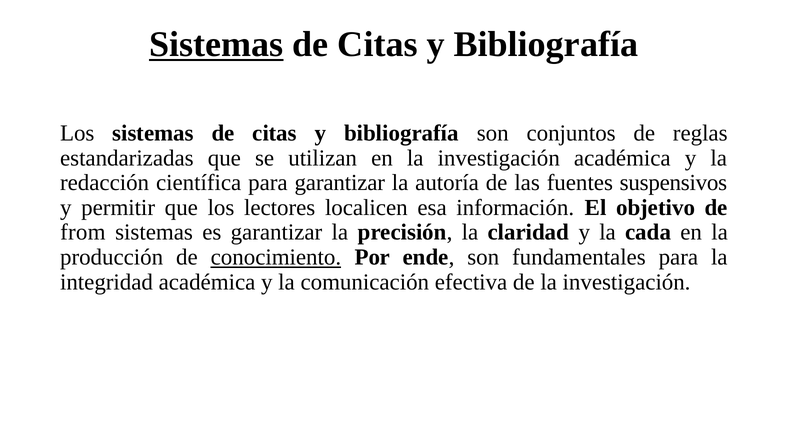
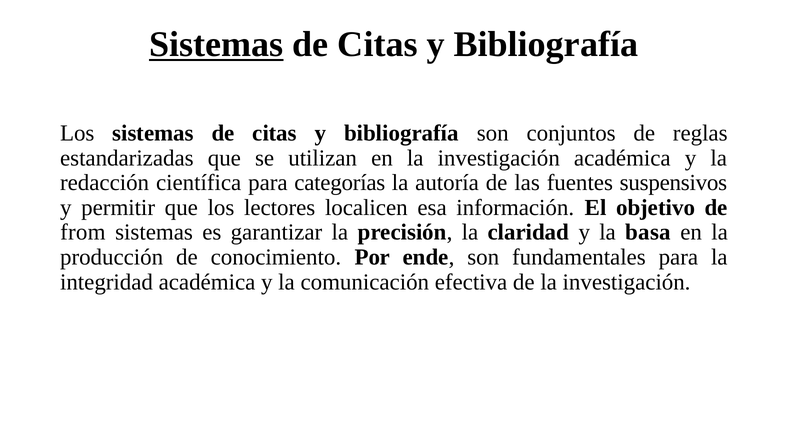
para garantizar: garantizar -> categorías (340, 183)
cada: cada -> basa (648, 233)
conocimiento underline: present -> none (276, 257)
